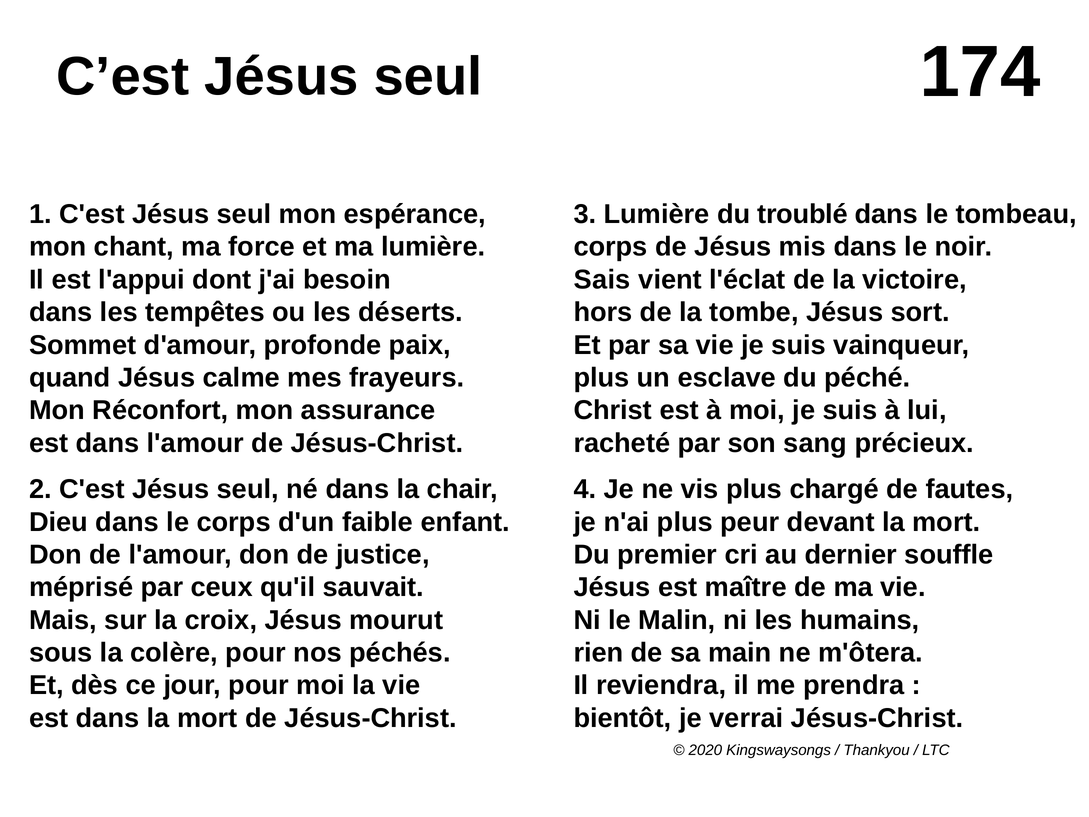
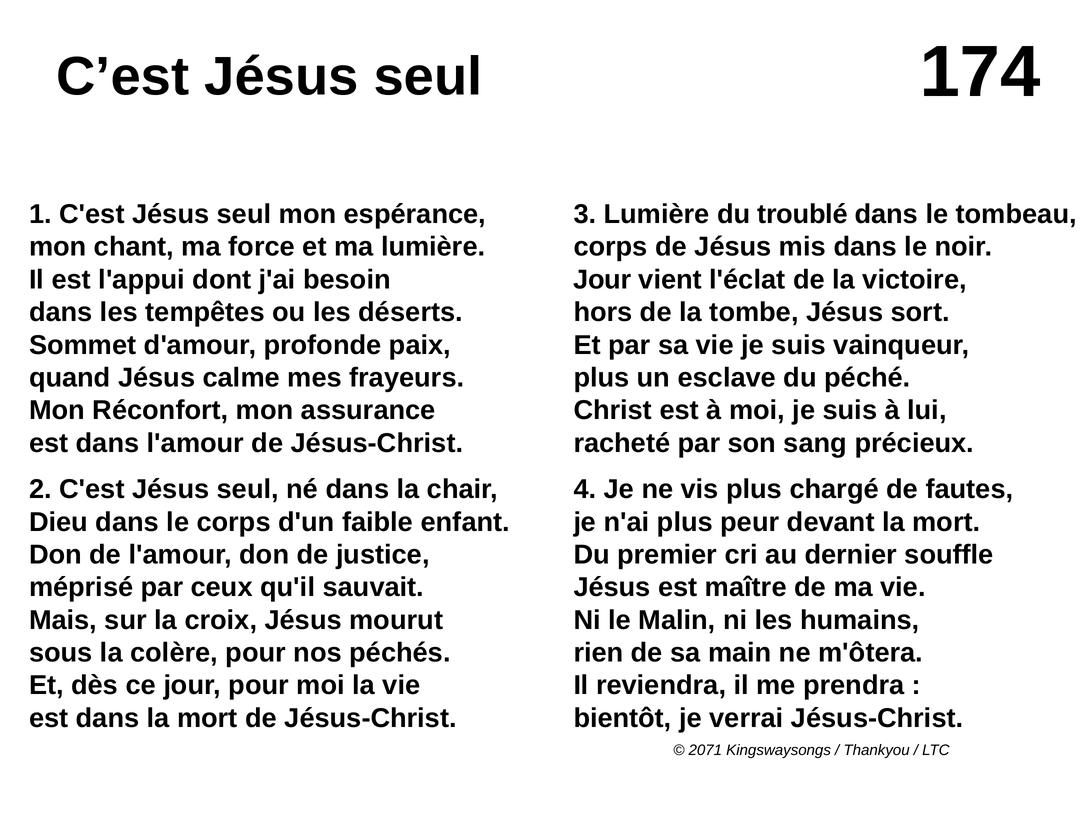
Sais: Sais -> Jour (602, 280)
2020: 2020 -> 2071 (705, 750)
